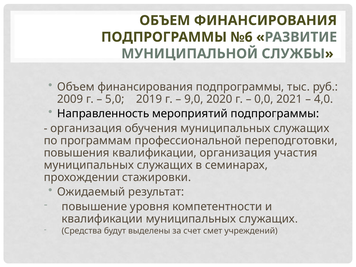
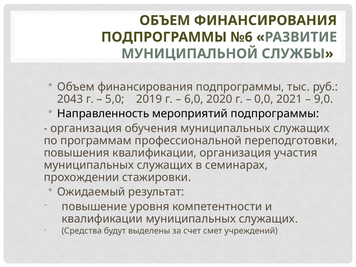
2009: 2009 -> 2043 (70, 99)
9,0: 9,0 -> 6,0 (194, 99)
4,0: 4,0 -> 9,0 (324, 99)
